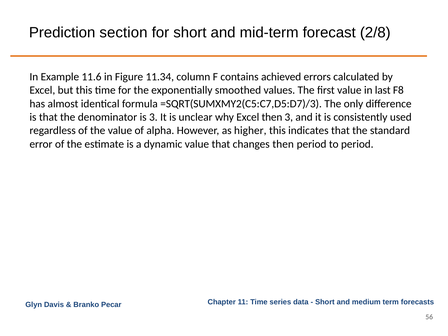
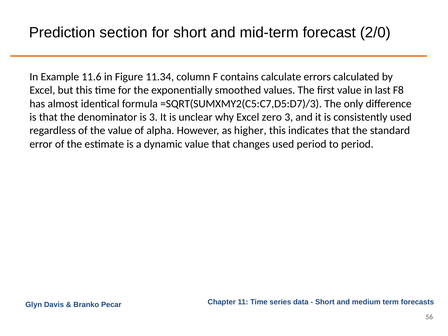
2/8: 2/8 -> 2/0 (375, 33)
achieved: achieved -> calculate (281, 77)
Excel then: then -> zero (272, 117)
changes then: then -> used (283, 144)
